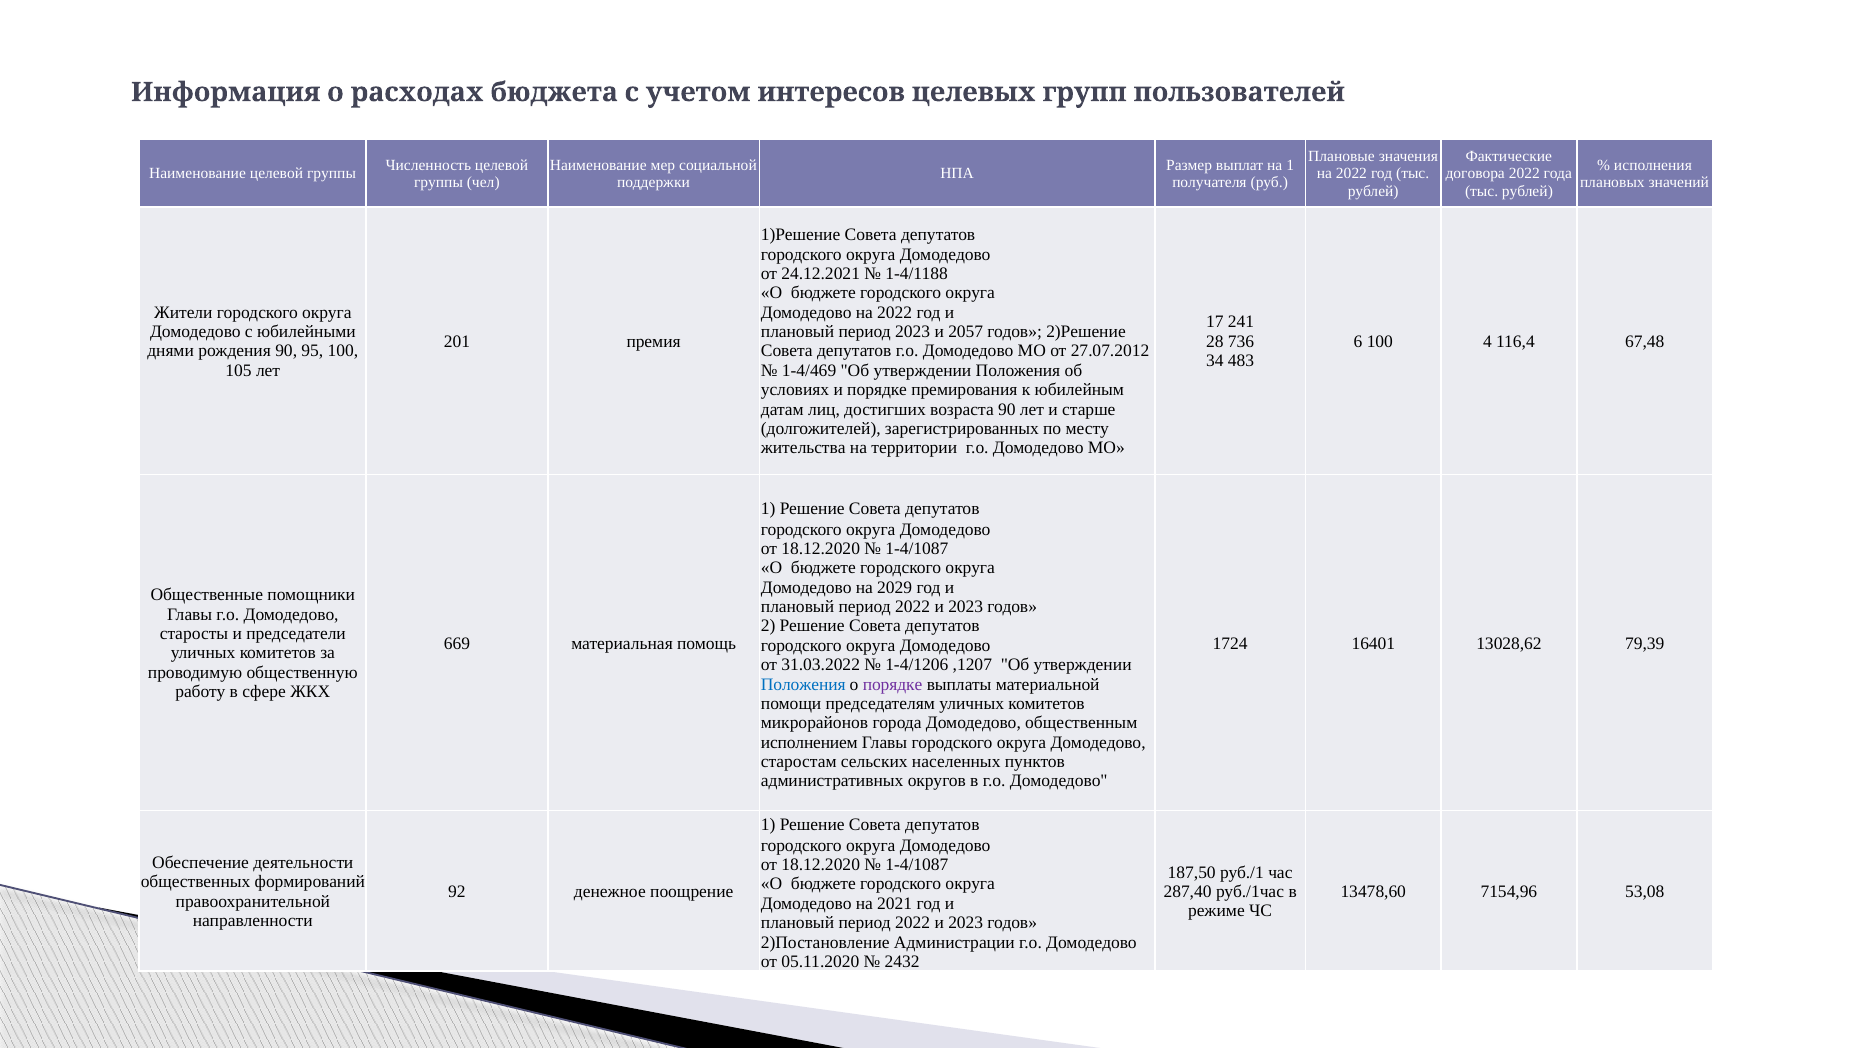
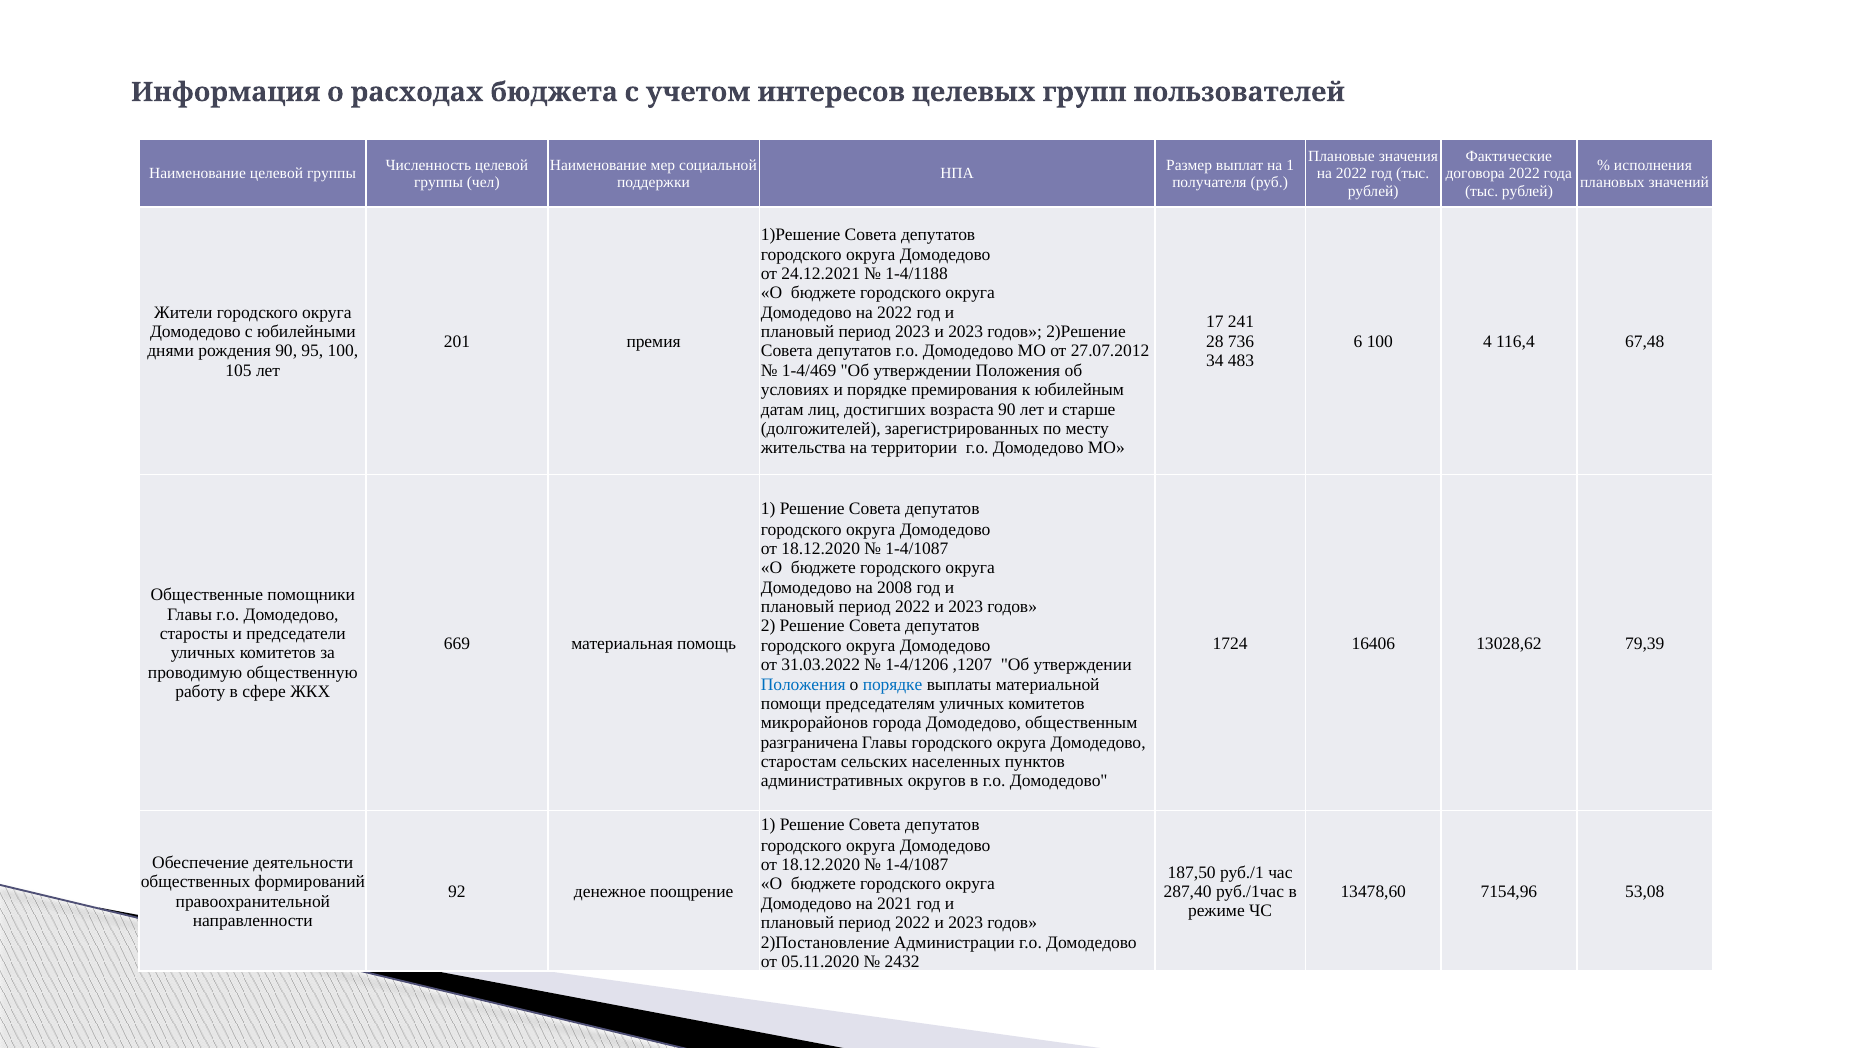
2023 и 2057: 2057 -> 2023 (966, 332)
2029: 2029 -> 2008 (895, 587)
16401: 16401 -> 16406 (1373, 643)
порядке colour: purple -> blue (893, 684)
исполнением: исполнением -> разграничена (809, 742)
